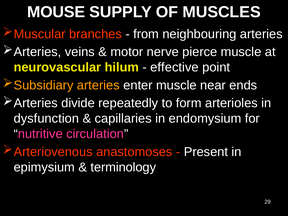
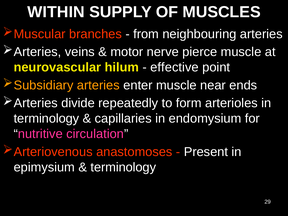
MOUSE: MOUSE -> WITHIN (56, 12)
dysfunction: dysfunction -> terminology (46, 119)
